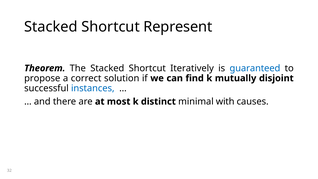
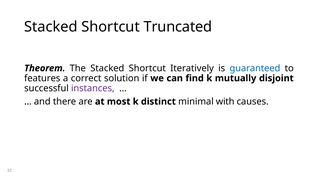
Represent: Represent -> Truncated (178, 27)
propose: propose -> features (42, 78)
instances colour: blue -> purple (93, 88)
